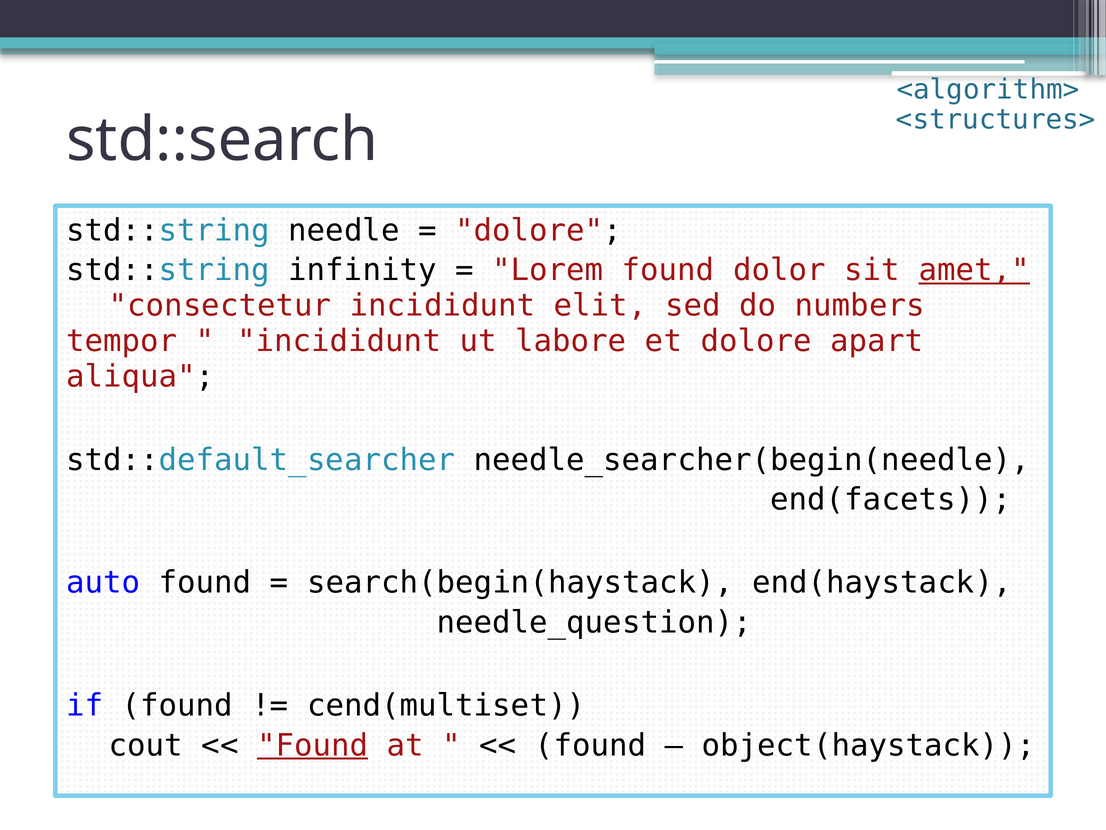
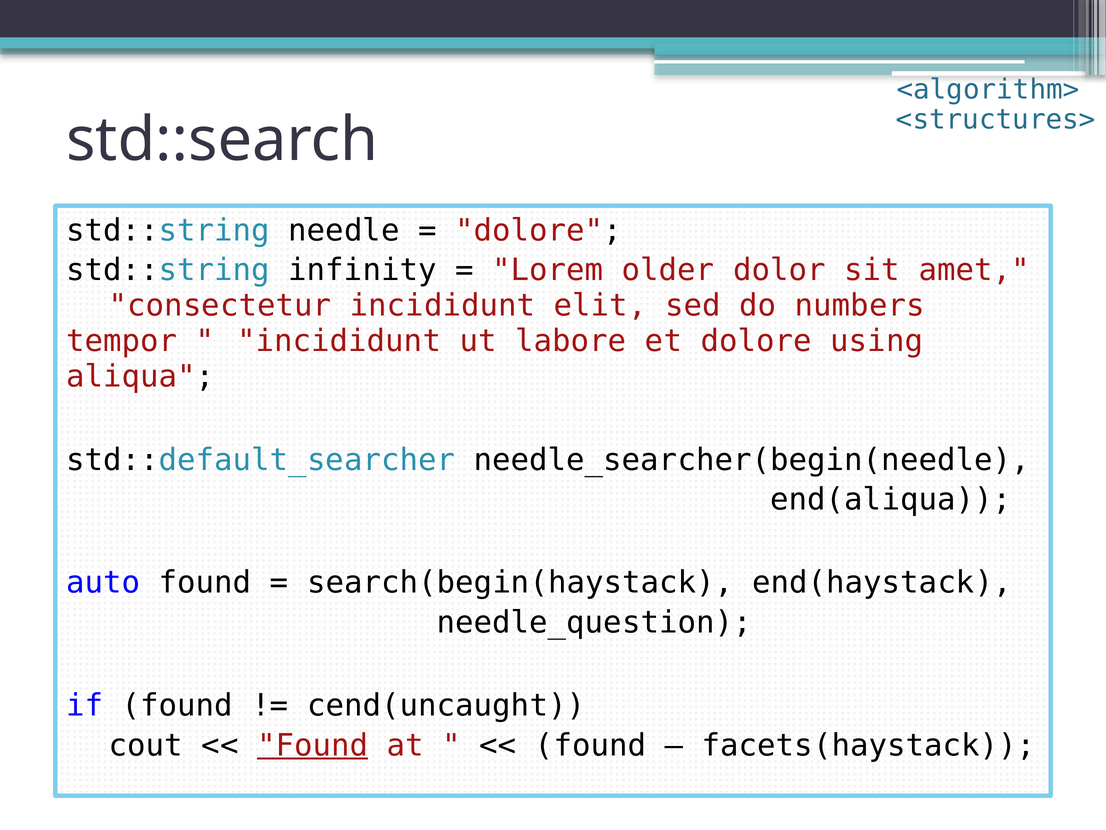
Lorem found: found -> older (668, 270)
amet underline: present -> none (974, 270)
apart: apart -> using (877, 341)
end(facets: end(facets -> end(aliqua (891, 499)
cend(multiset: cend(multiset -> cend(uncaught (446, 705)
object(haystack: object(haystack -> facets(haystack (869, 745)
